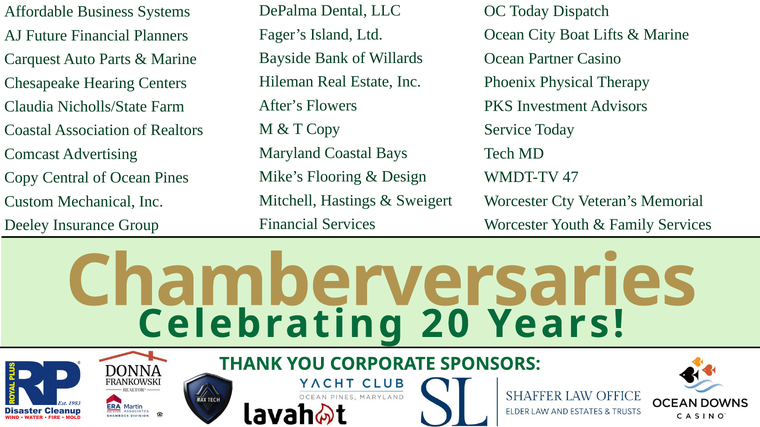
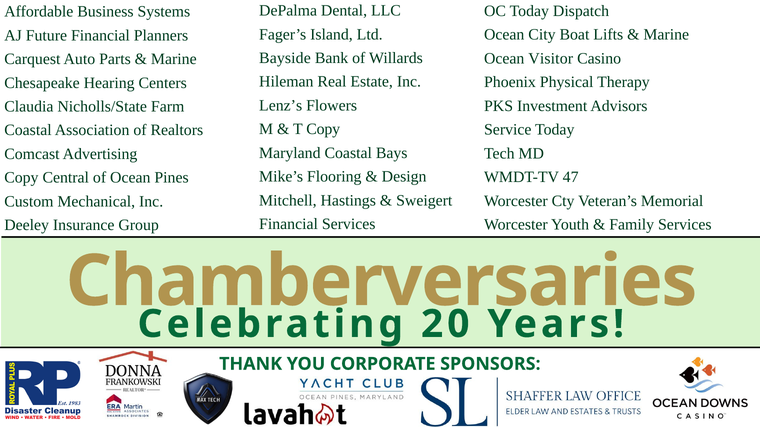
Partner: Partner -> Visitor (551, 59)
After’s: After’s -> Lenz’s (281, 106)
